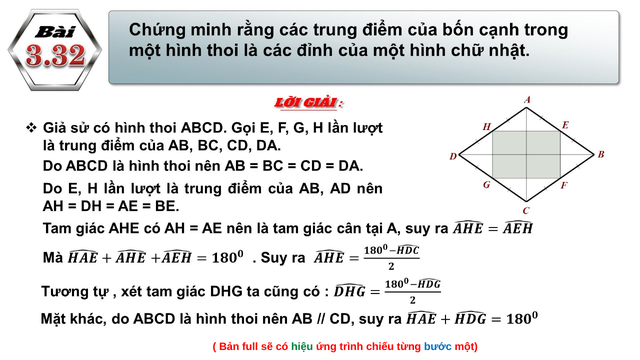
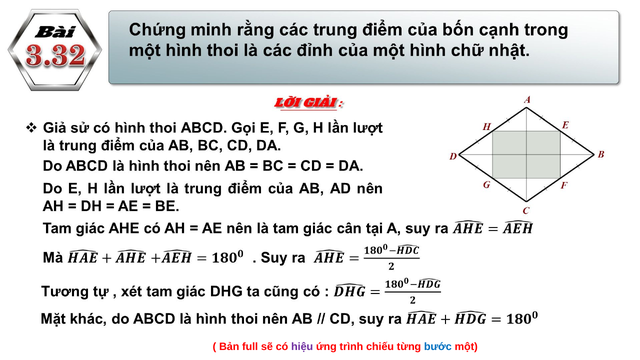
hiệu colour: green -> purple (302, 347)
